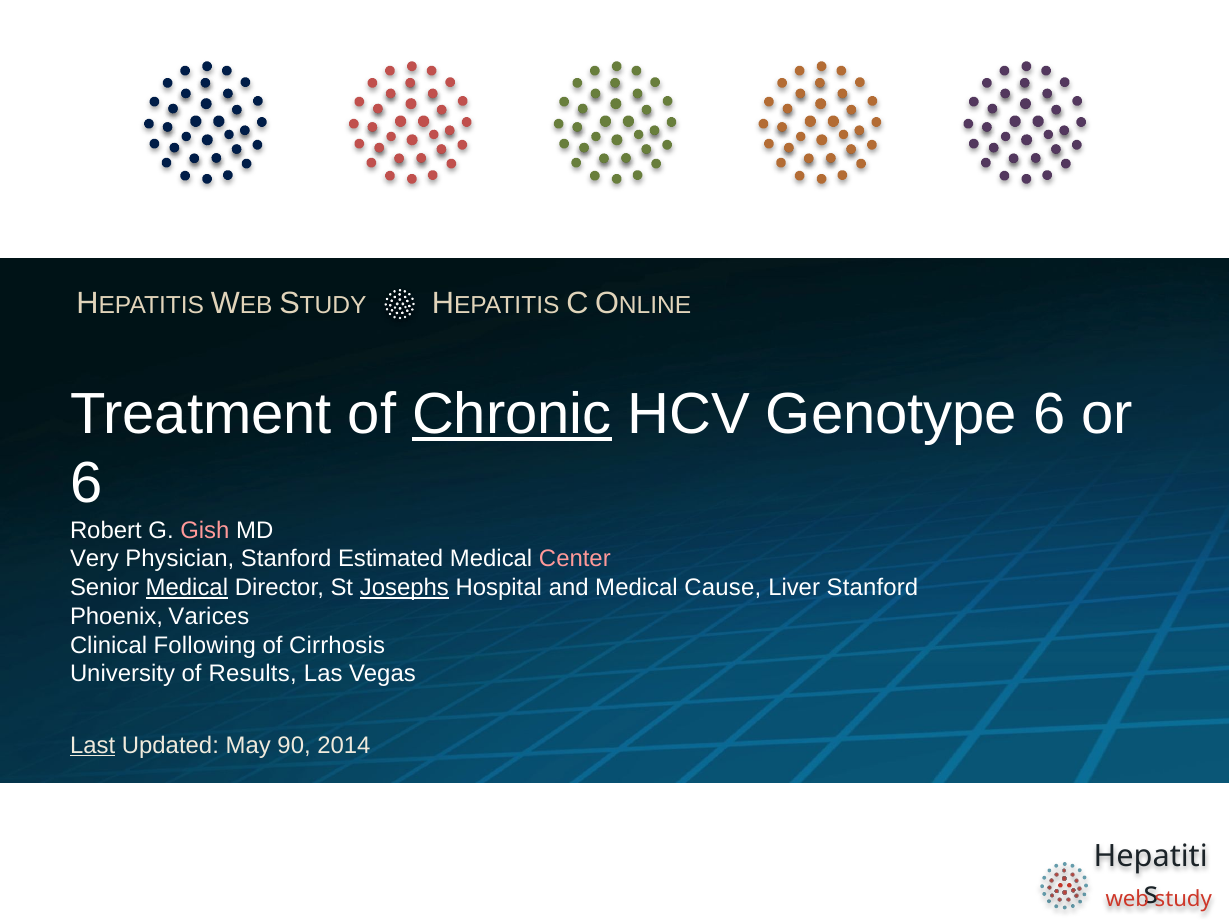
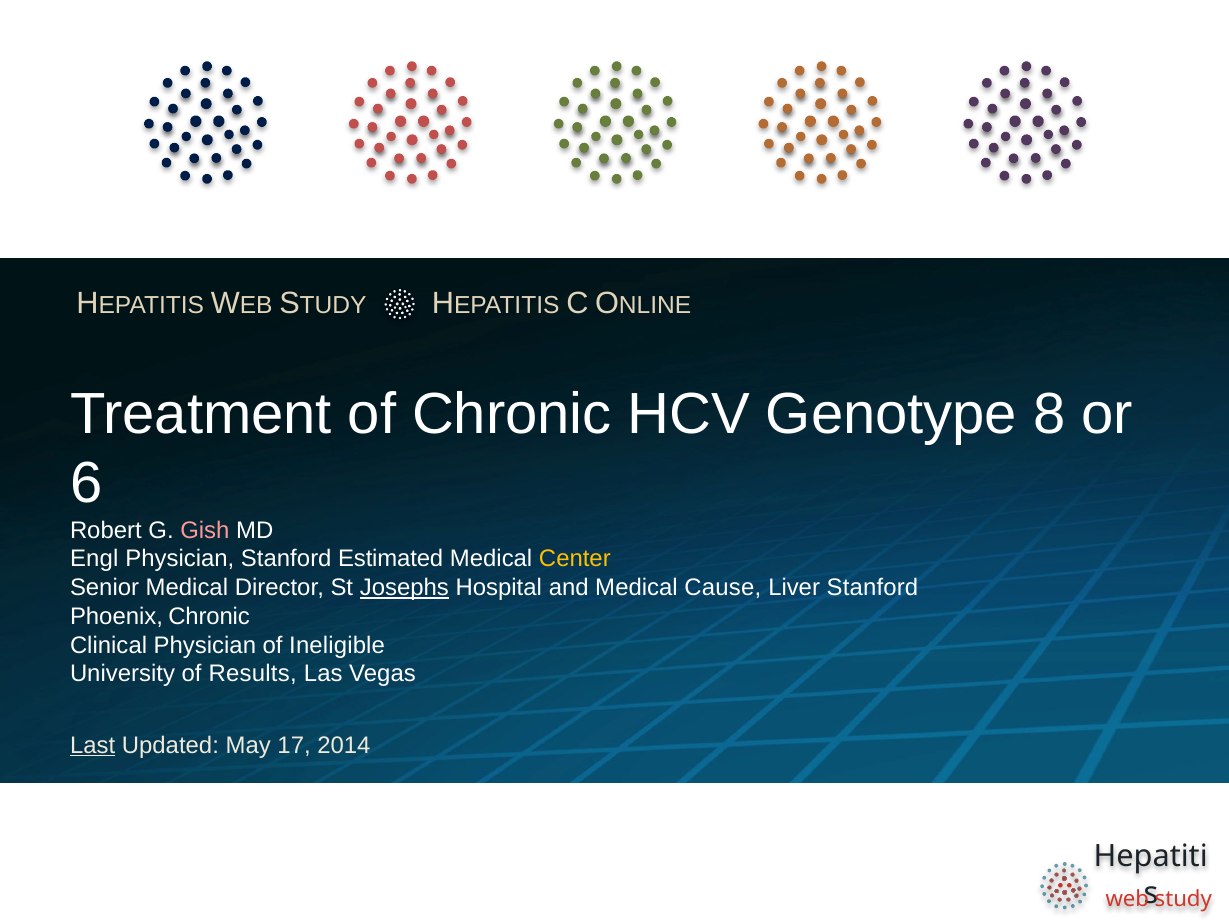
Chronic underline: present -> none (512, 414)
Genotype 6: 6 -> 8 (1049, 414)
Very: Very -> Engl (94, 559)
Center colour: pink -> yellow (575, 559)
Medical underline: present -> none (187, 588)
Phoenix Varices: Varices -> Chronic (209, 616)
Clinical Following: Following -> Physician (205, 645)
Cirrhosis: Cirrhosis -> Ineligible (337, 645)
90: 90 -> 17 (294, 745)
